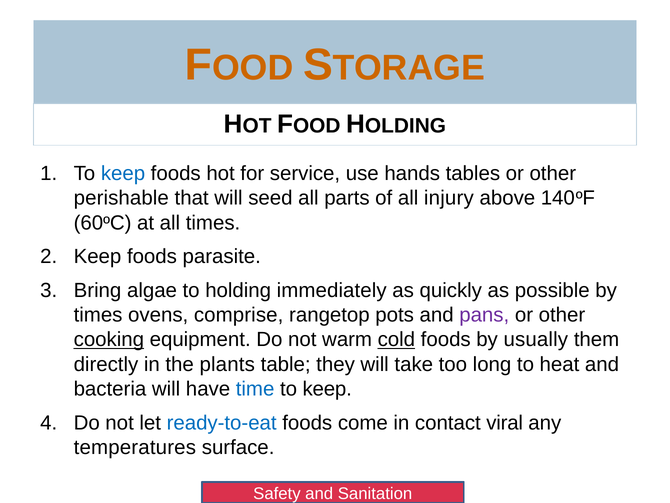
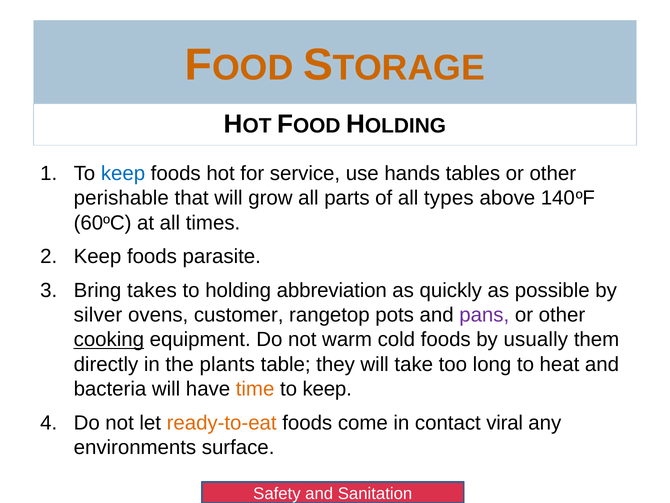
seed: seed -> grow (270, 198)
injury: injury -> types (449, 198)
algae: algae -> takes (152, 290)
immediately: immediately -> abbreviation (332, 290)
times: times -> silver (98, 315)
comprise: comprise -> customer (239, 315)
cold underline: present -> none (396, 339)
time colour: blue -> orange (255, 388)
ready-to-eat colour: blue -> orange (222, 422)
temperatures: temperatures -> environments (135, 447)
